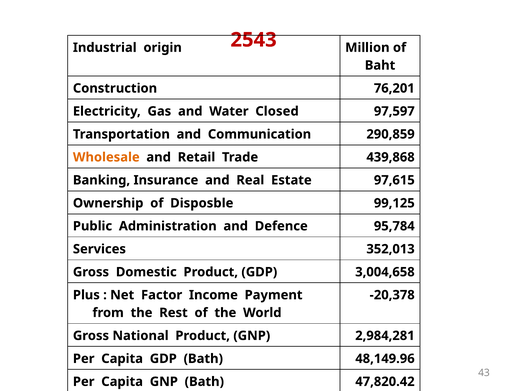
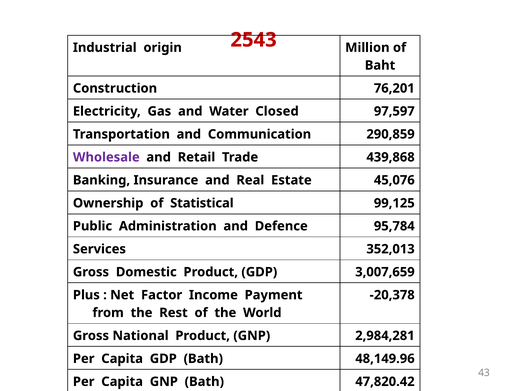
Wholesale colour: orange -> purple (106, 157)
97,615: 97,615 -> 45,076 (394, 180)
Disposble: Disposble -> Statistical (202, 203)
3,004,658: 3,004,658 -> 3,007,659 (385, 272)
